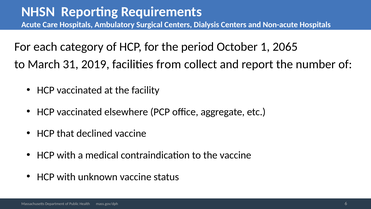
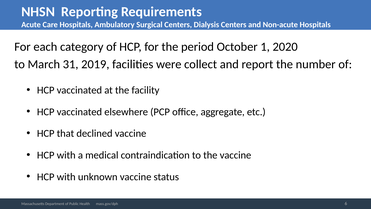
2065: 2065 -> 2020 (285, 47)
from: from -> were (169, 64)
